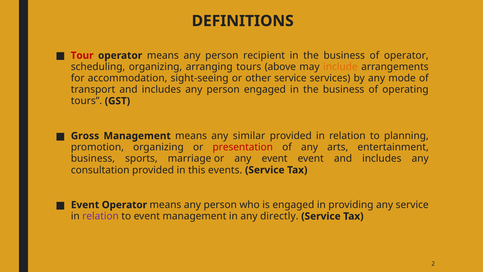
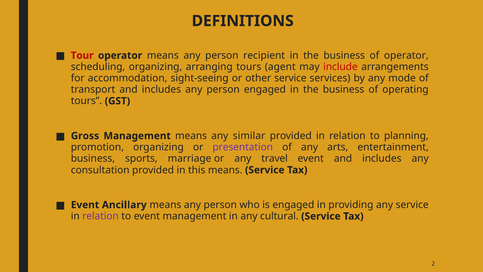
above: above -> agent (280, 67)
include colour: orange -> red (340, 67)
presentation colour: red -> purple (243, 147)
any event: event -> travel (275, 158)
this events: events -> means (225, 170)
Event Operator: Operator -> Ancillary (124, 205)
directly: directly -> cultural (279, 216)
